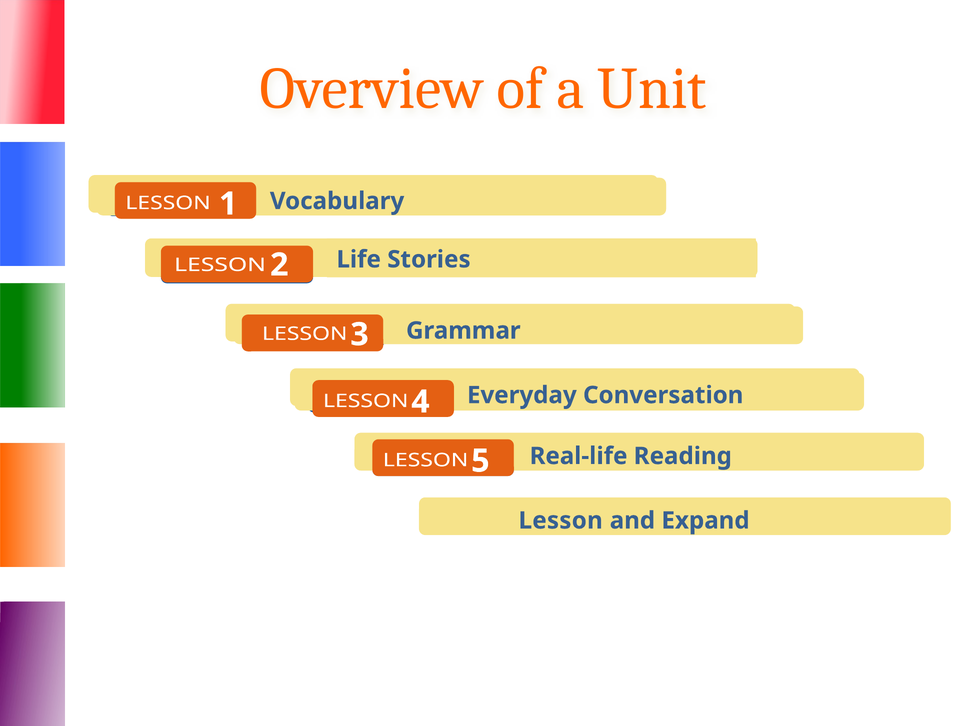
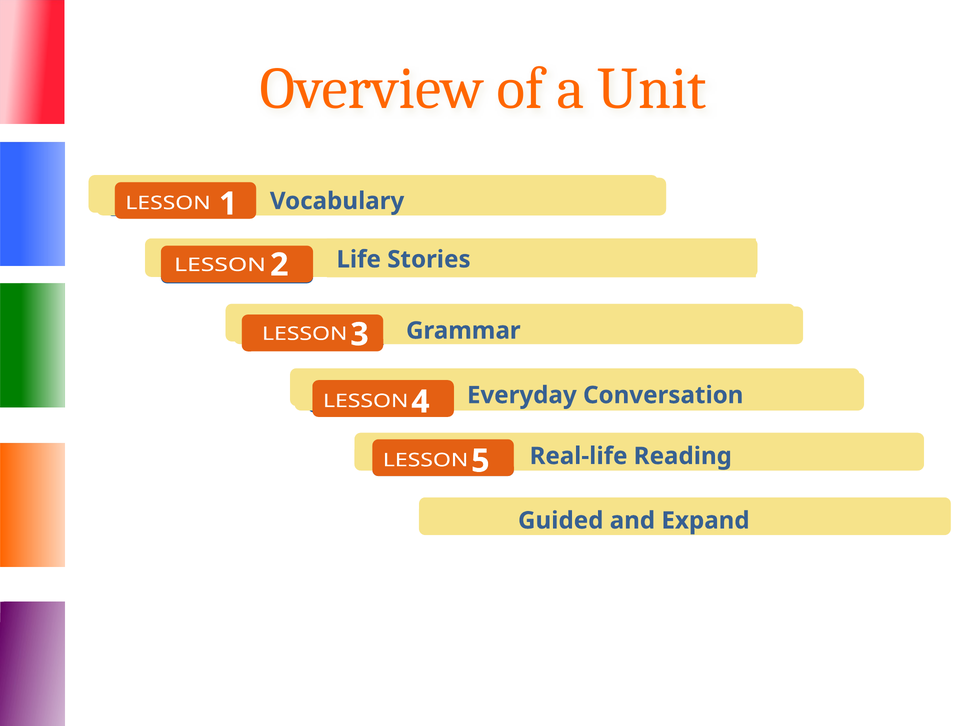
Lesson: Lesson -> Guided (561, 520)
